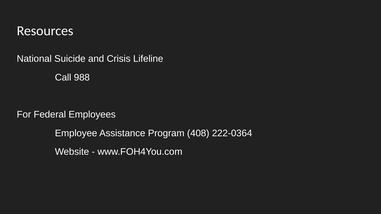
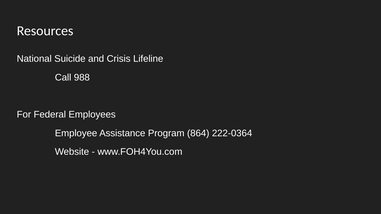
408: 408 -> 864 (198, 133)
